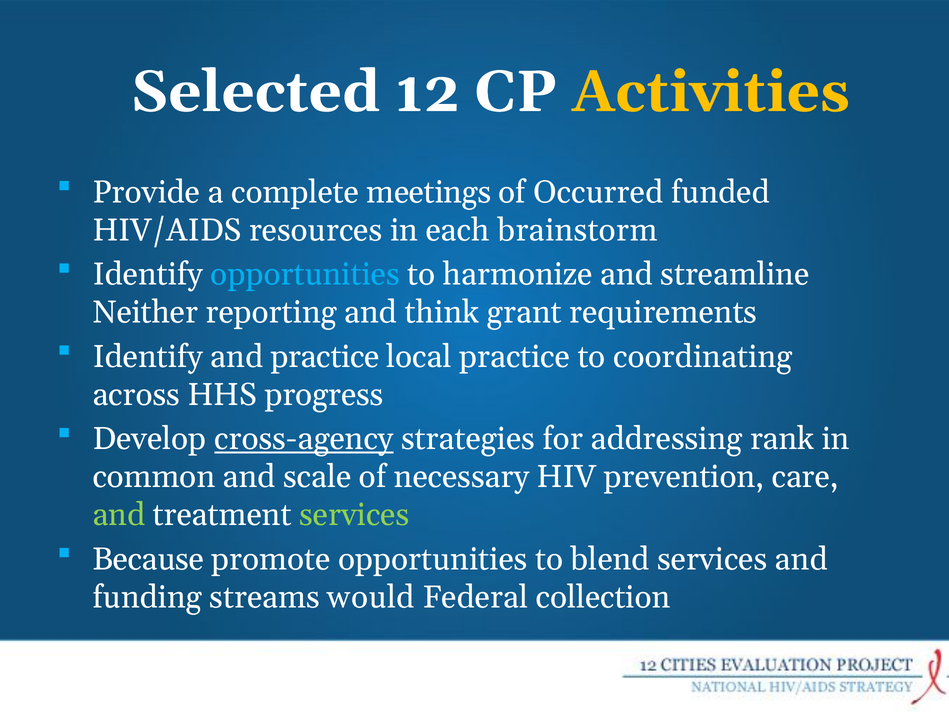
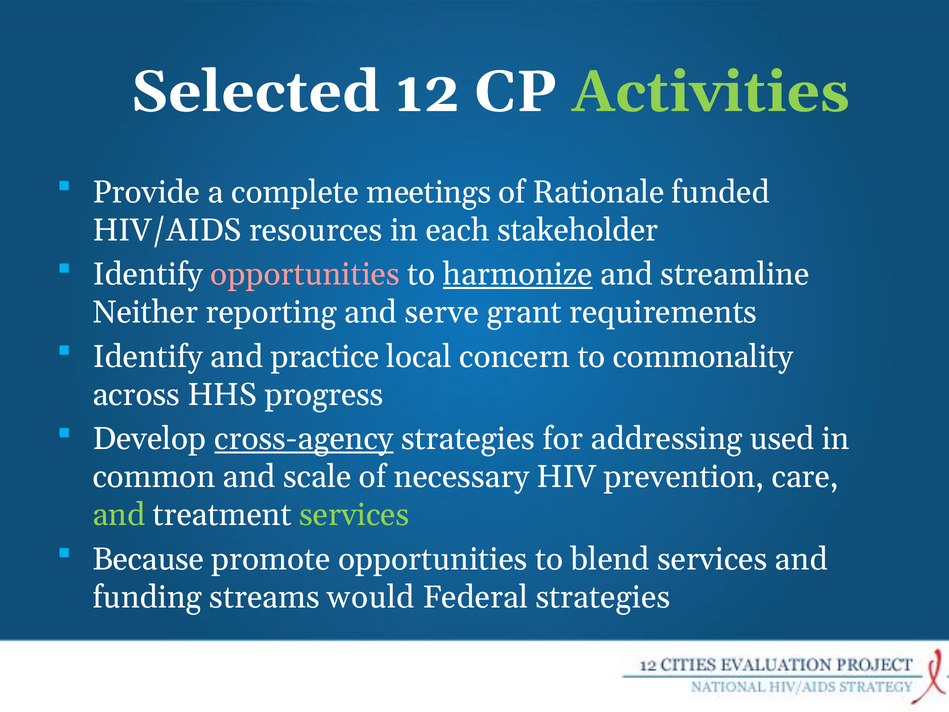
Activities colour: yellow -> light green (711, 92)
Occurred: Occurred -> Rationale (598, 192)
brainstorm: brainstorm -> stakeholder (578, 230)
opportunities colour: light blue -> pink (305, 274)
harmonize underline: none -> present (518, 274)
think: think -> serve (442, 312)
local practice: practice -> concern (515, 356)
coordinating: coordinating -> commonality (703, 356)
rank: rank -> used (782, 439)
Federal collection: collection -> strategies (603, 597)
